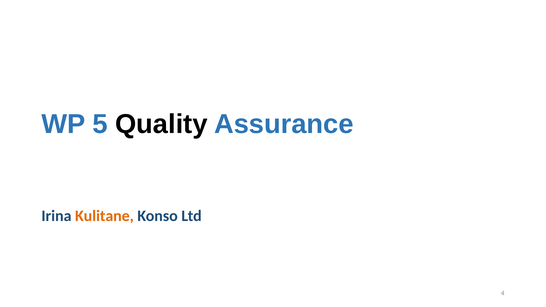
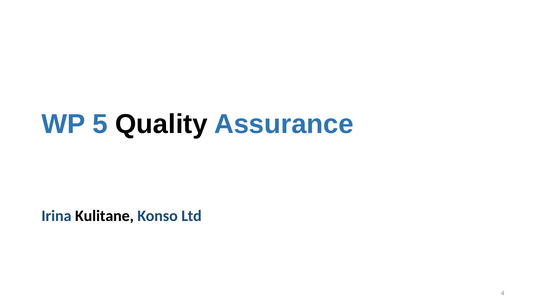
Kulitane colour: orange -> black (104, 216)
